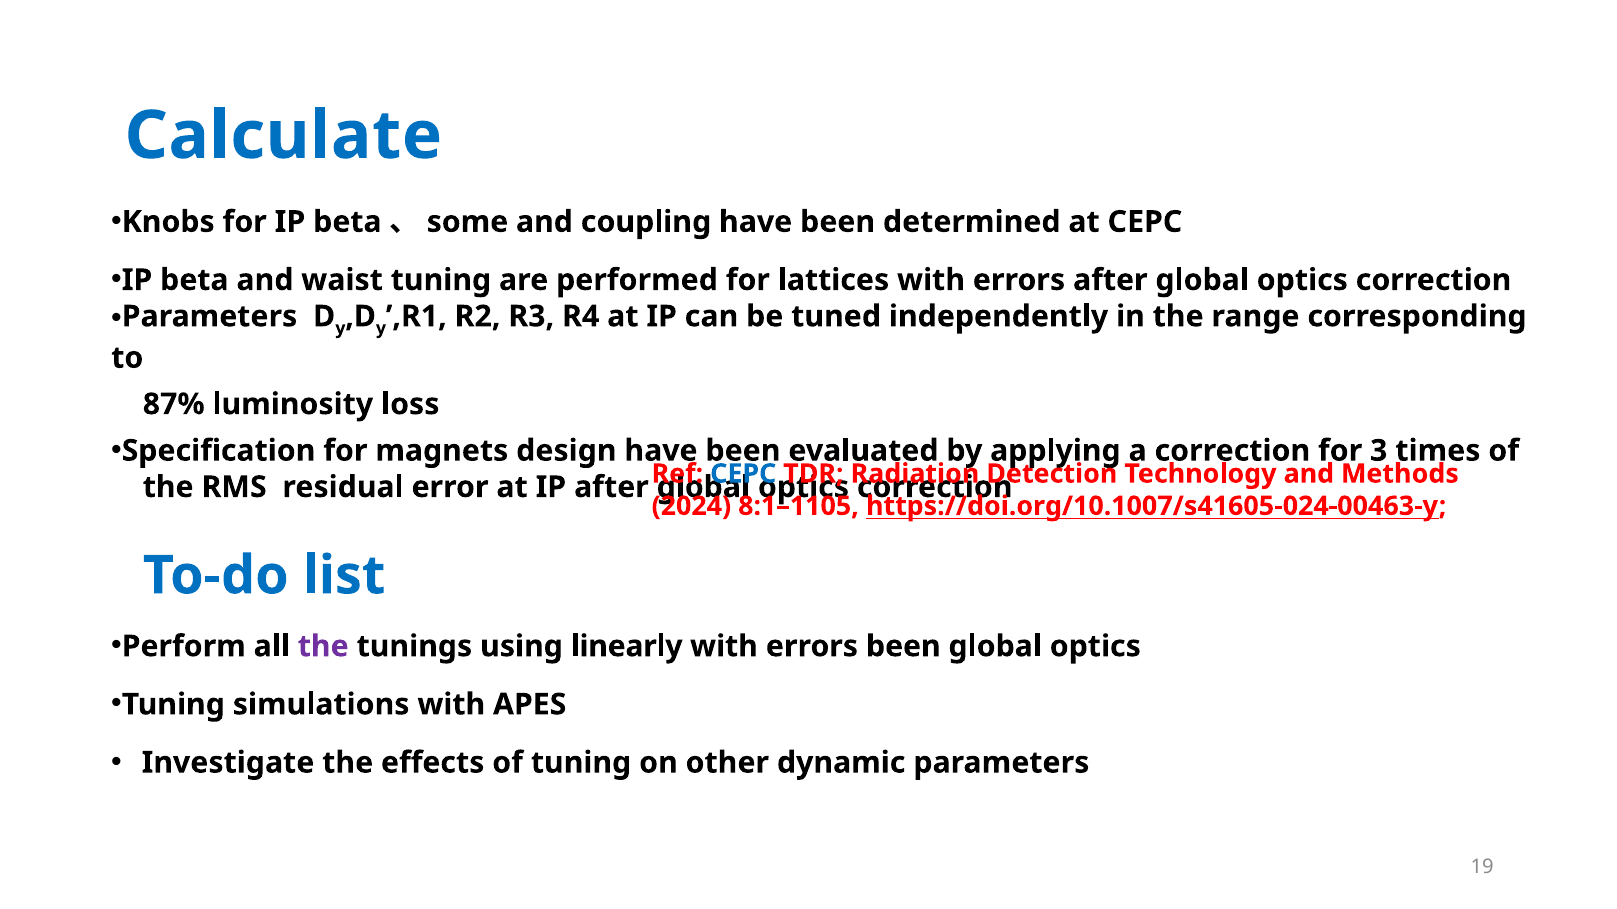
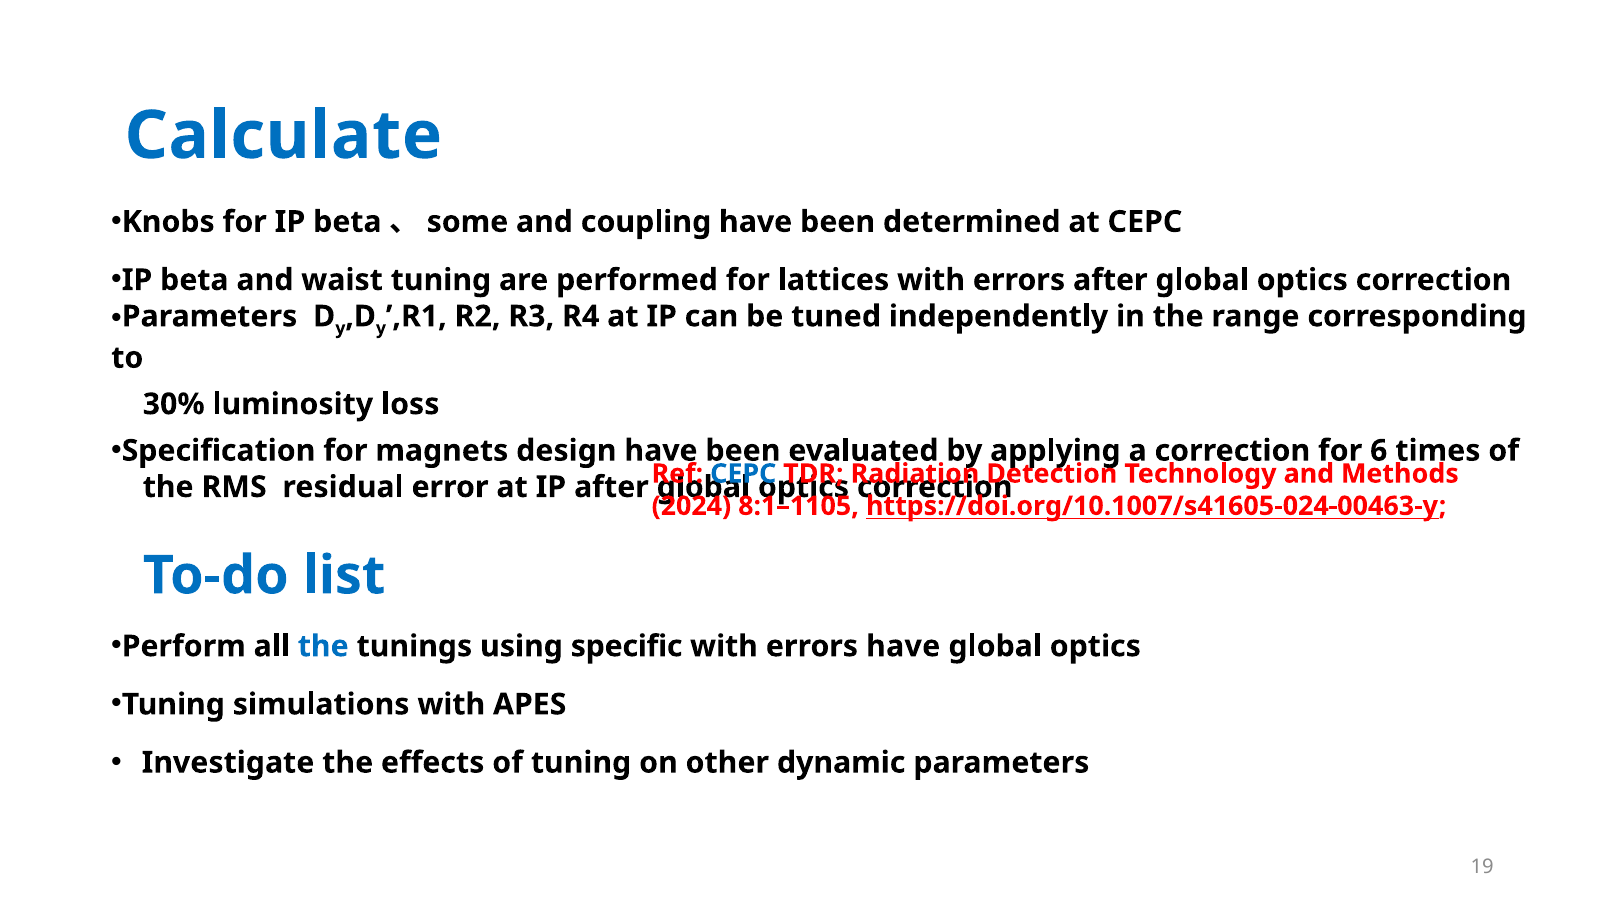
87%: 87% -> 30% (174, 404)
3: 3 -> 6 (1379, 451)
the colour: purple -> blue (323, 647)
linearly: linearly -> specific (627, 647)
errors been: been -> have (903, 647)
